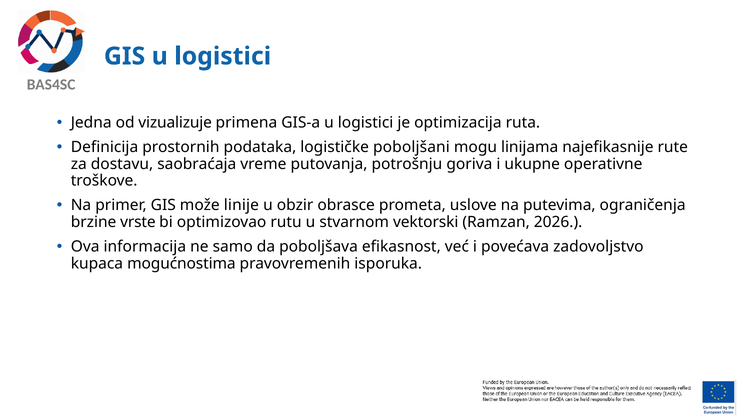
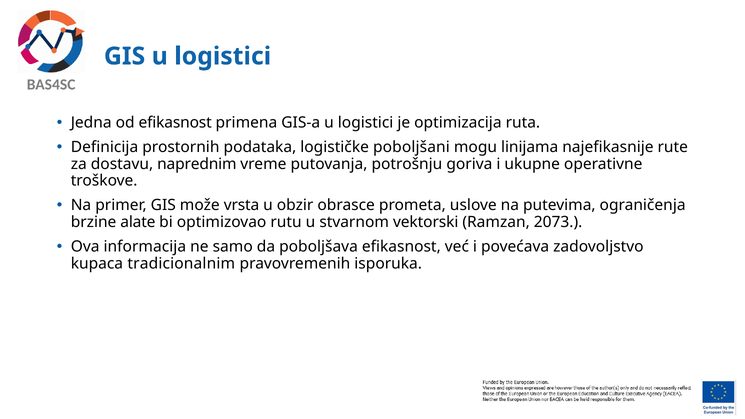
od vizualizuje: vizualizuje -> efikasnost (175, 123)
saobraćaja: saobraćaja -> naprednim (197, 164)
linije: linije -> vrsta (242, 205)
vrste: vrste -> alate (138, 222)
2026: 2026 -> 2073 (558, 222)
mogućnostima: mogućnostima -> tradicionalnim (181, 263)
